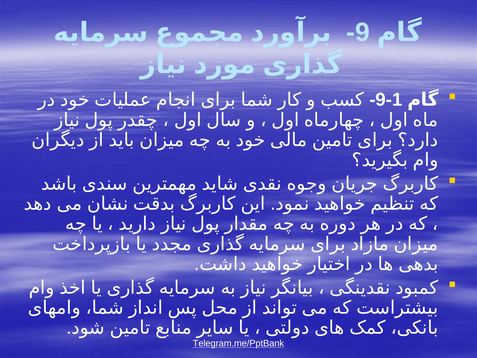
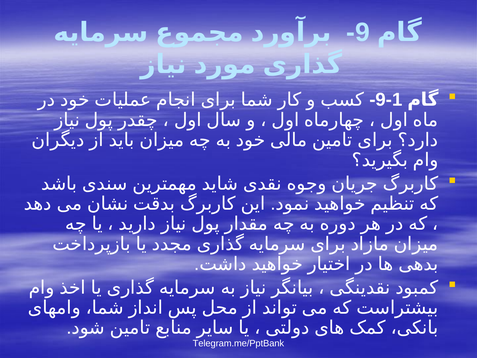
Telegram.me/PptBank underline: present -> none (238, 343)
